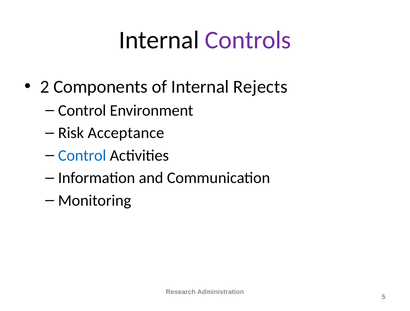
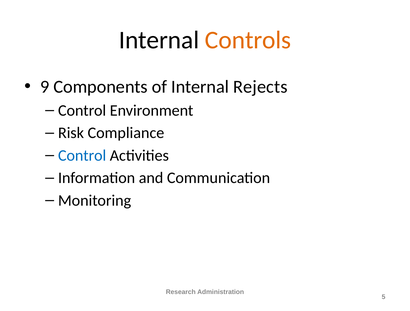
Controls colour: purple -> orange (248, 40)
2: 2 -> 9 (45, 87)
Acceptance: Acceptance -> Compliance (126, 133)
